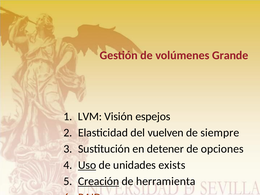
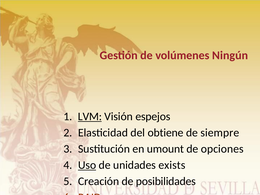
Grande: Grande -> Ningún (230, 55)
LVM underline: none -> present (90, 117)
vuelven: vuelven -> obtiene (166, 133)
detener: detener -> umount (165, 149)
Creación underline: present -> none (99, 181)
herramienta: herramienta -> posibilidades (166, 181)
